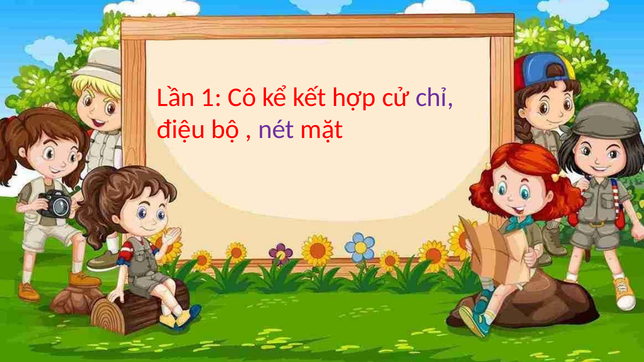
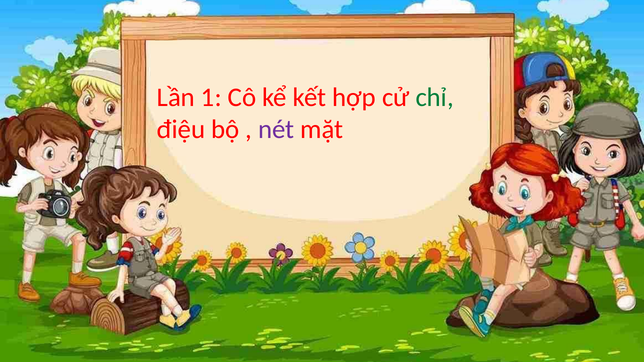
chỉ colour: purple -> green (435, 97)
